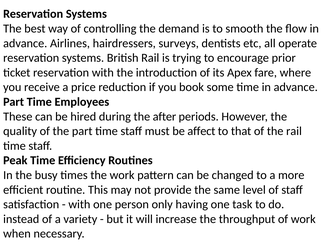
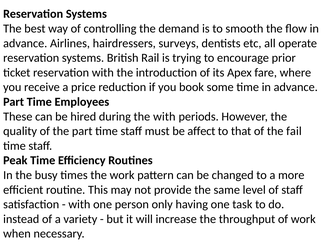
the after: after -> with (164, 116)
the rail: rail -> fail (294, 131)
